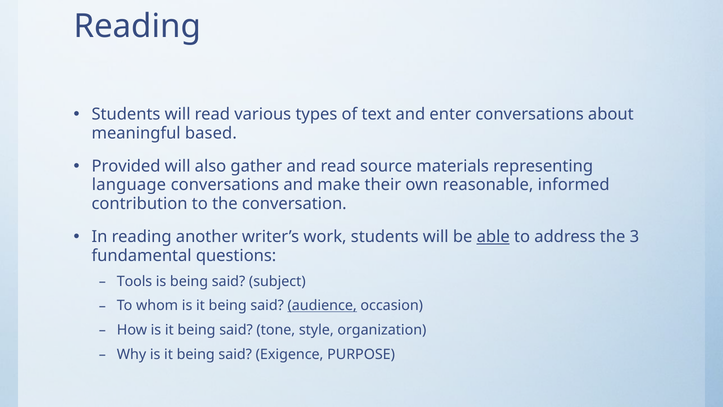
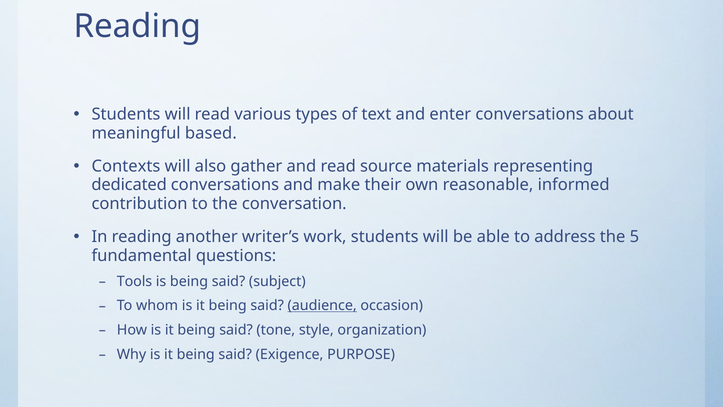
Provided: Provided -> Contexts (126, 166)
language: language -> dedicated (129, 185)
able underline: present -> none (493, 237)
3: 3 -> 5 (634, 237)
